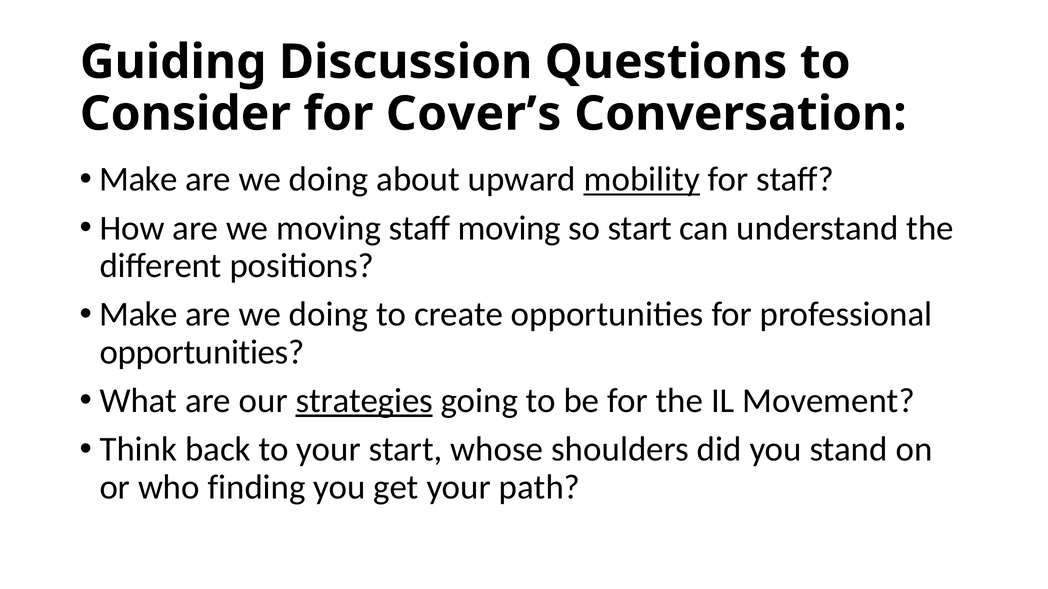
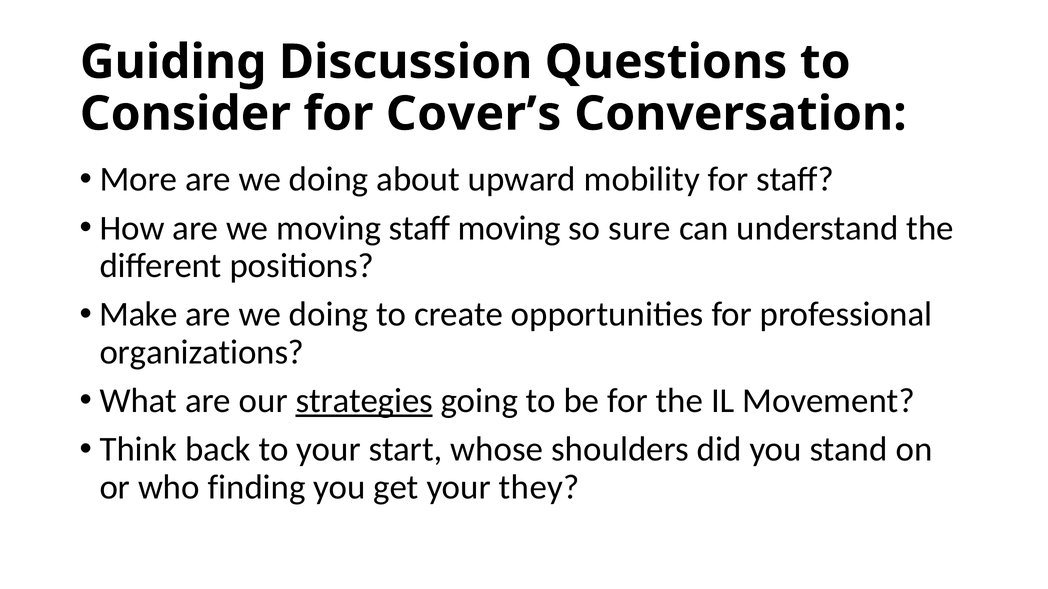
Make: Make -> More (138, 180)
mobility underline: present -> none (642, 180)
so start: start -> sure (639, 228)
opportunities: opportunities -> organizations (202, 352)
path: path -> they (539, 487)
